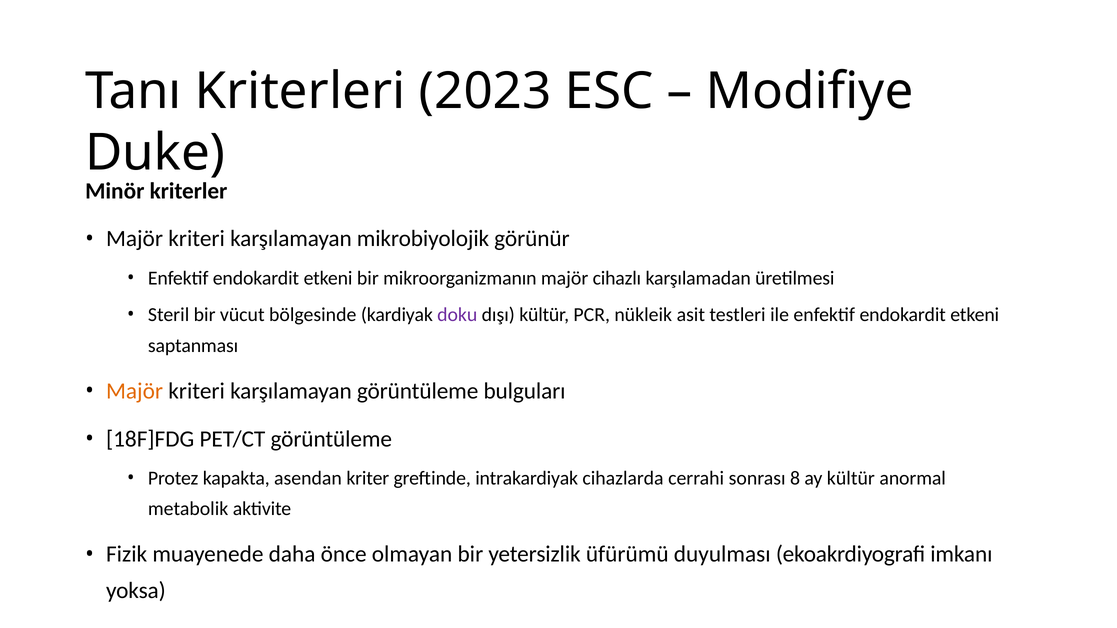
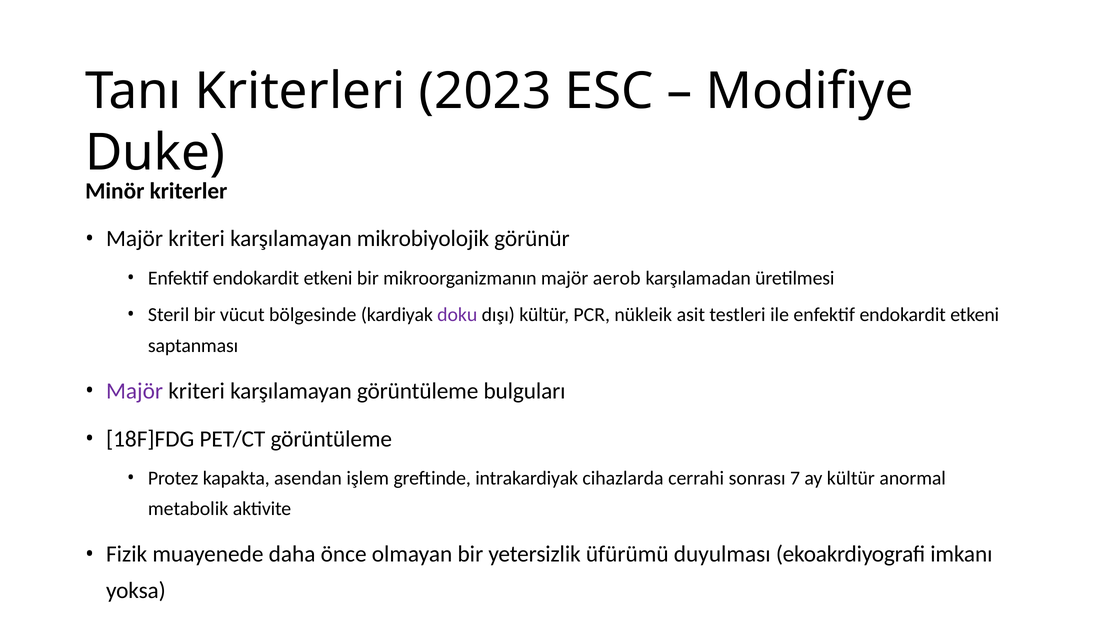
cihazlı: cihazlı -> aerob (617, 278)
Majör colour: orange -> purple (135, 391)
kriter: kriter -> işlem (368, 478)
8: 8 -> 7 (795, 478)
